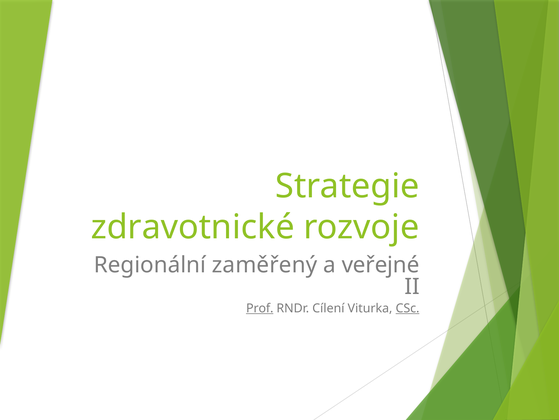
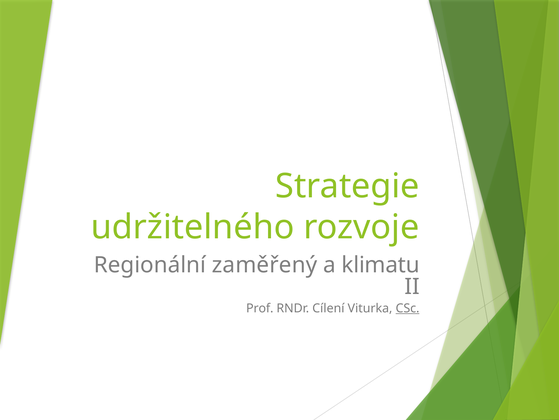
zdravotnické: zdravotnické -> udržitelného (193, 227)
veřejné: veřejné -> klimatu (381, 265)
Prof underline: present -> none (260, 308)
